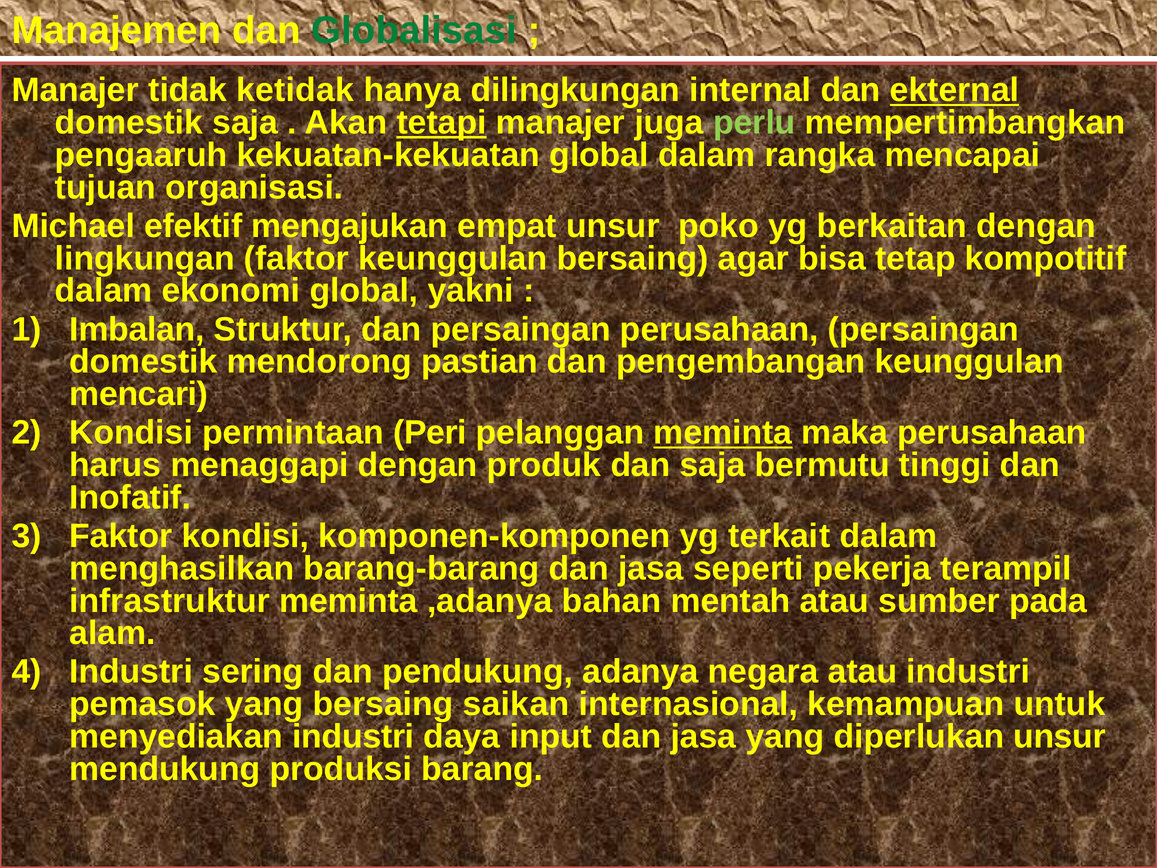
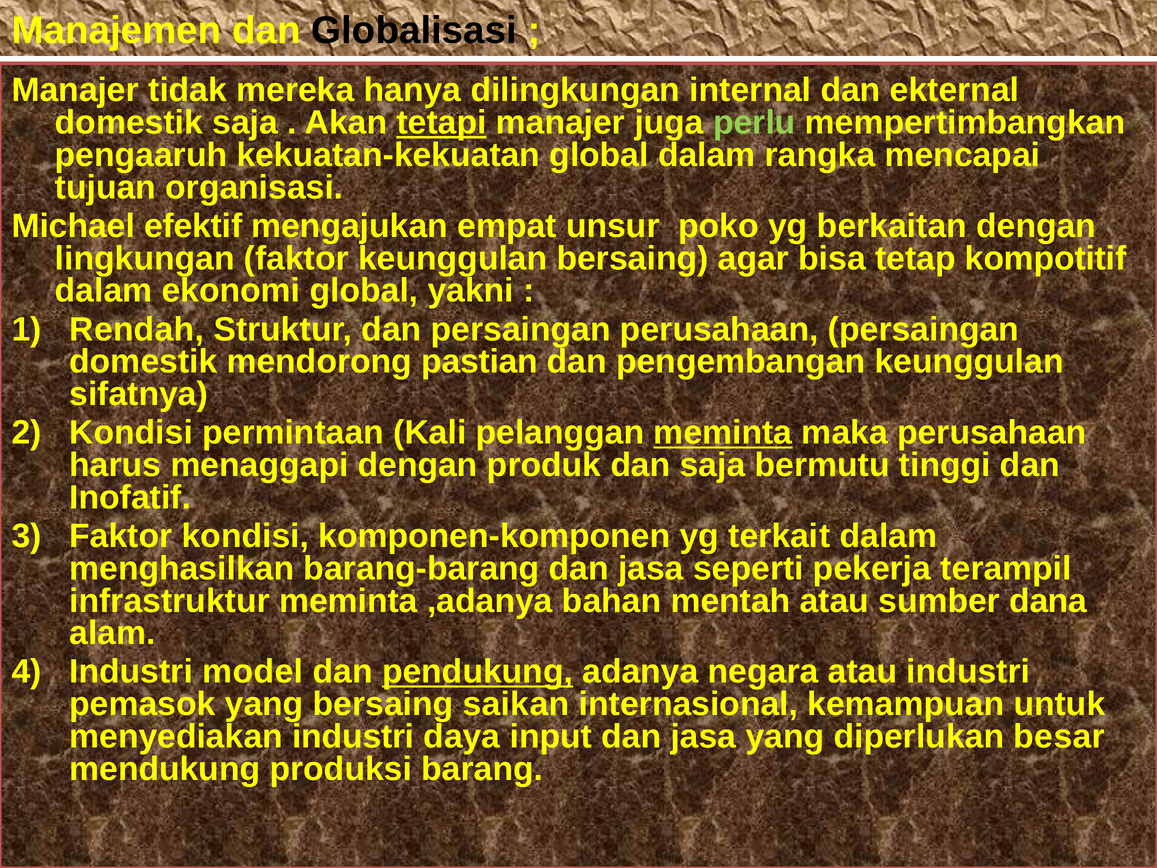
Globalisasi colour: green -> black (414, 30)
ketidak: ketidak -> mereka (295, 90)
ekternal underline: present -> none (954, 90)
Imbalan: Imbalan -> Rendah (137, 329)
mencari: mencari -> sifatnya (139, 394)
Peri: Peri -> Kali (430, 433)
pada: pada -> dana (1048, 601)
sering: sering -> model (253, 672)
pendukung underline: none -> present (477, 672)
diperlukan unsur: unsur -> besar (1059, 736)
